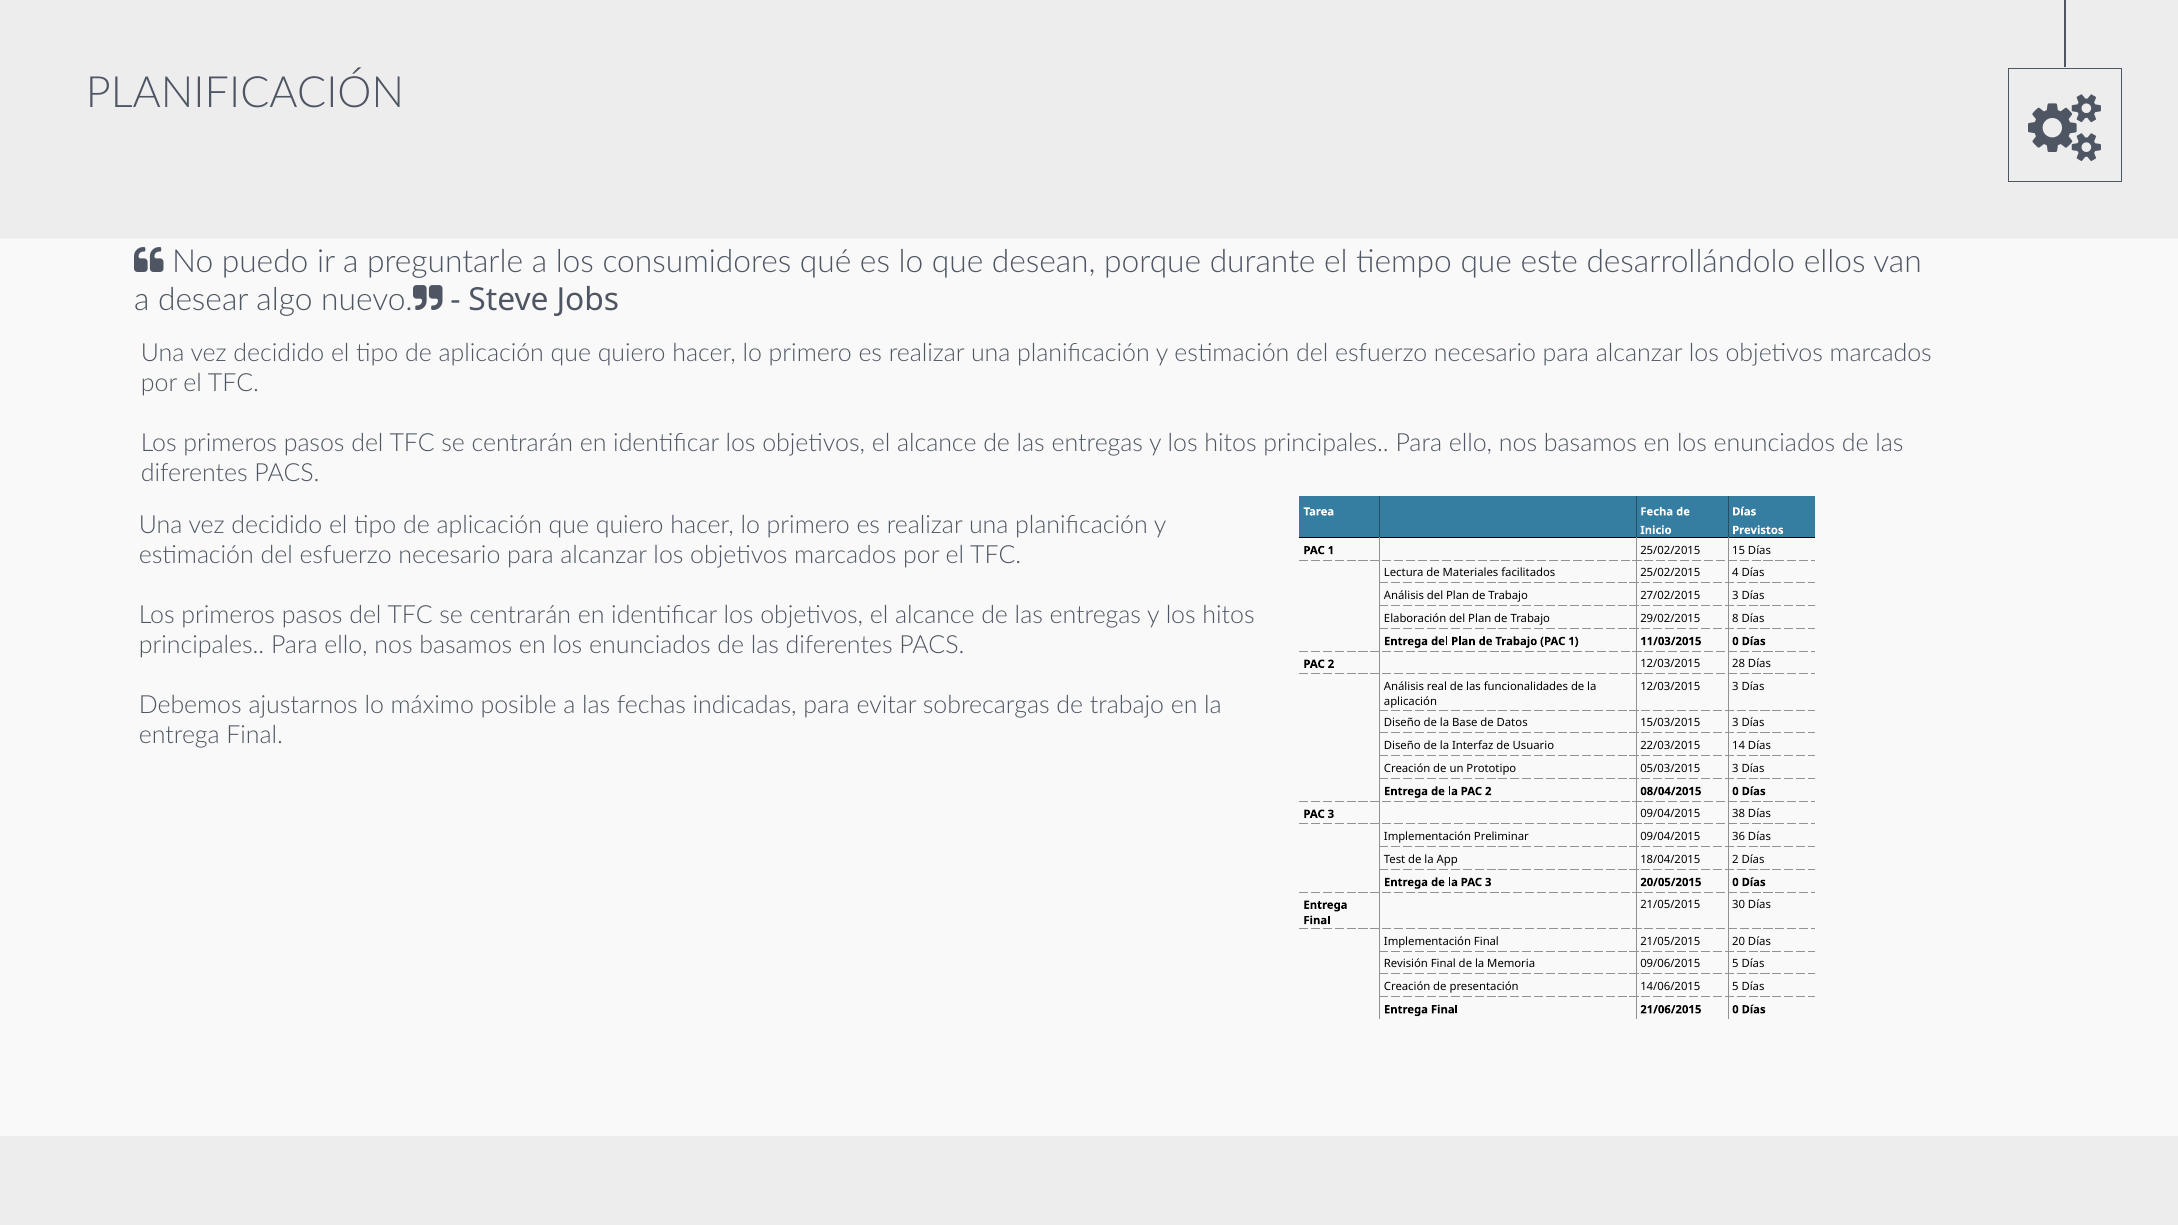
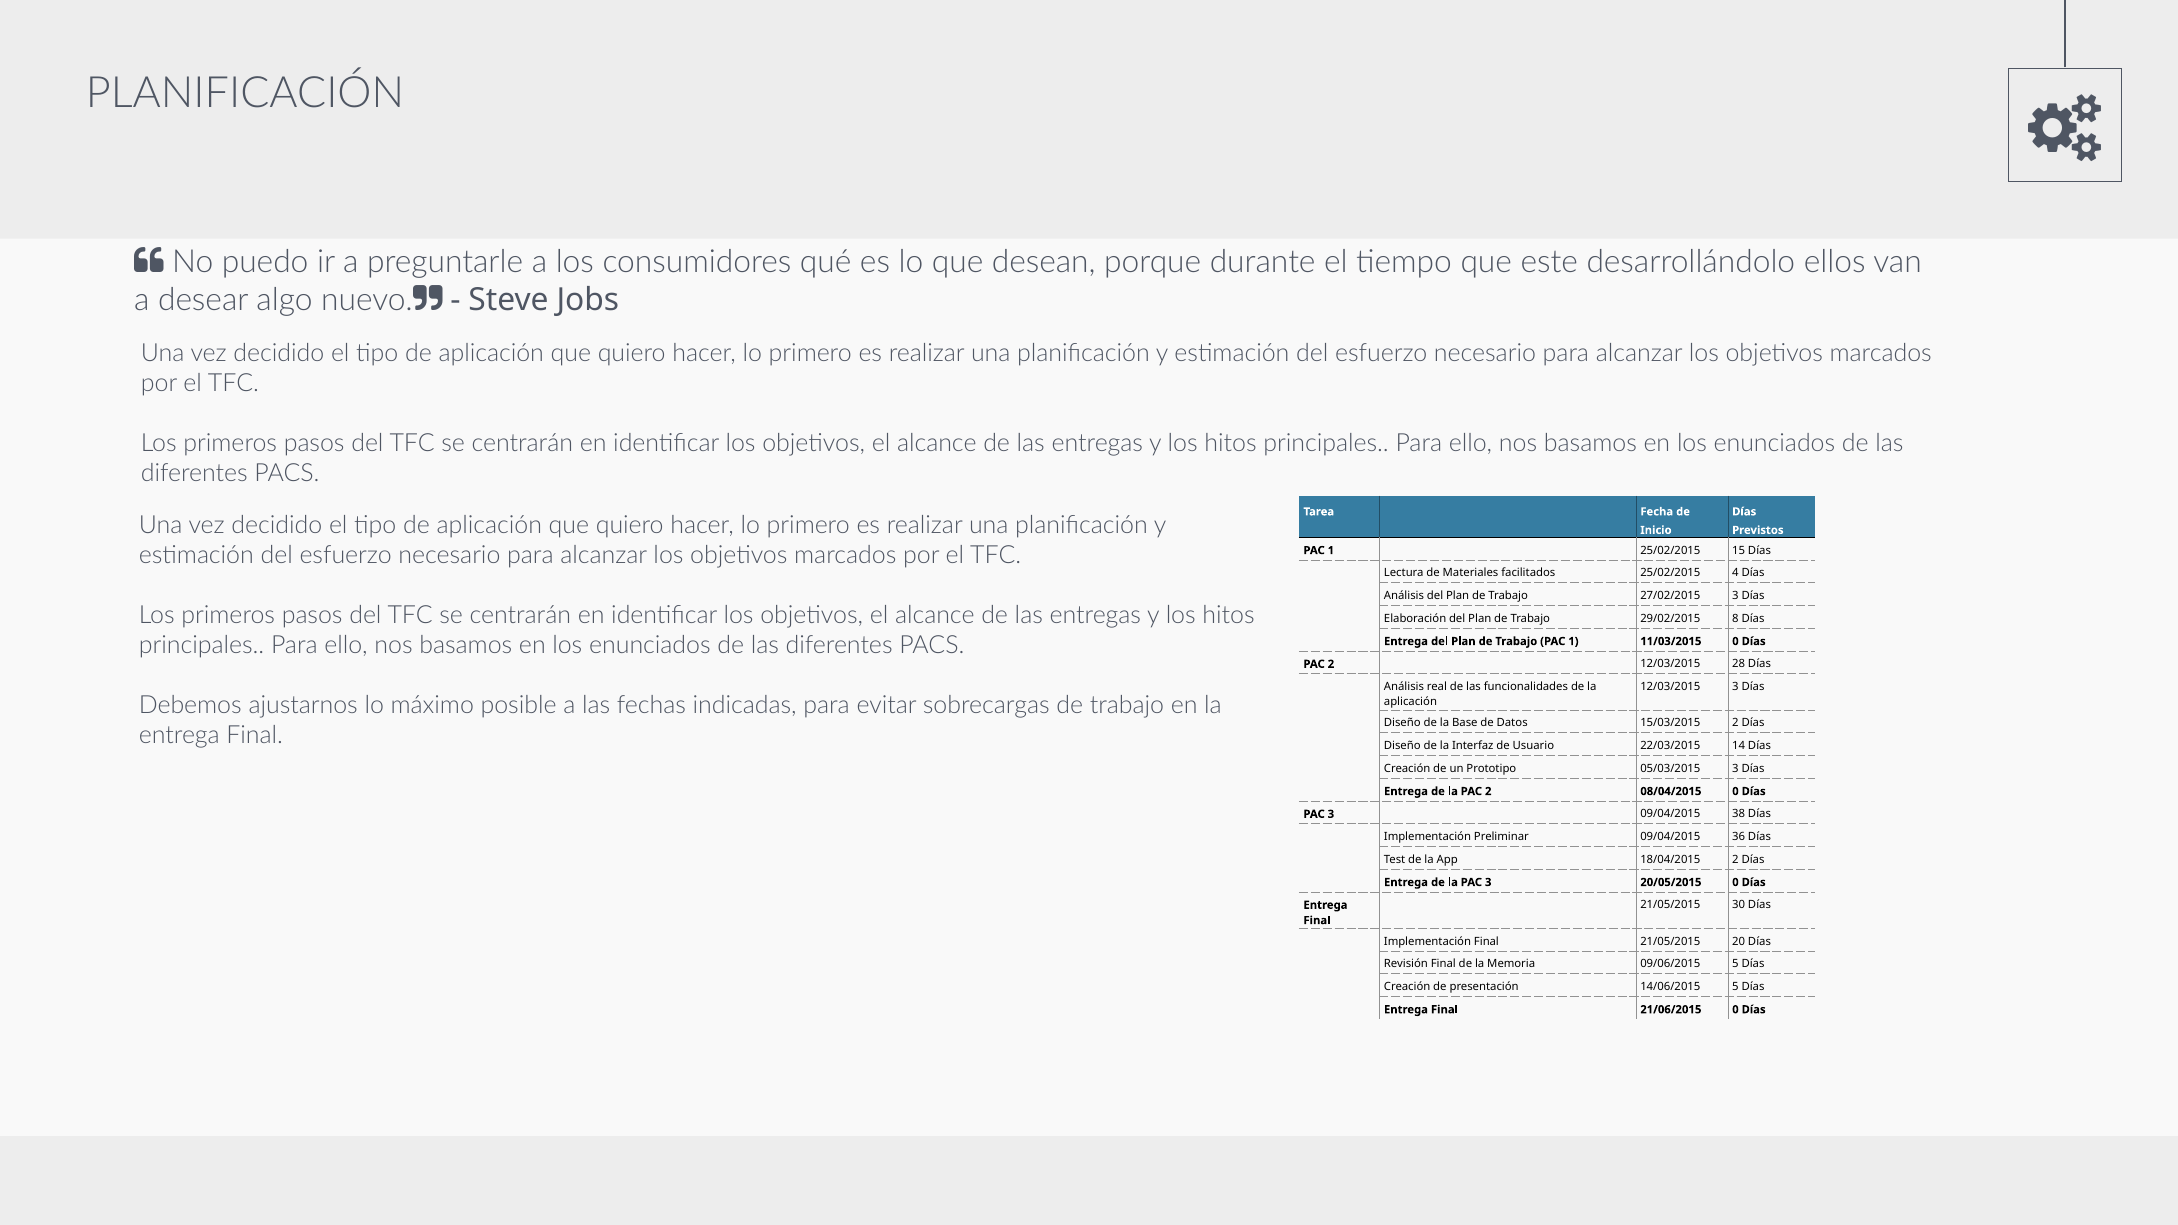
15/03/2015 3: 3 -> 2 (1735, 723)
